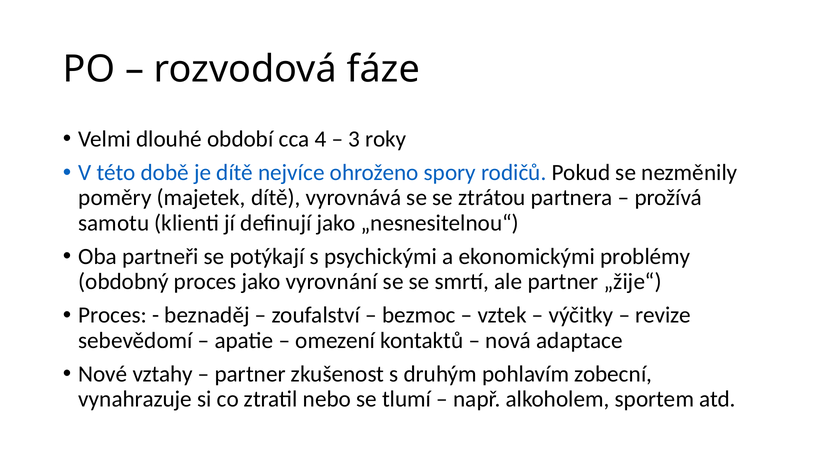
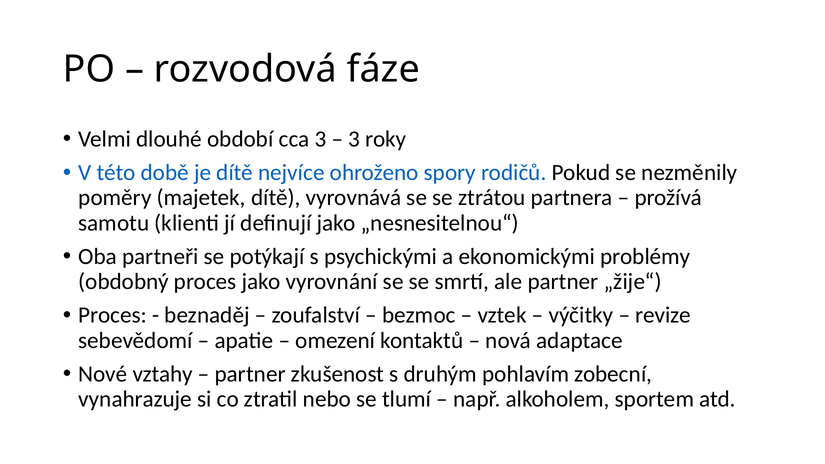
cca 4: 4 -> 3 (320, 139)
